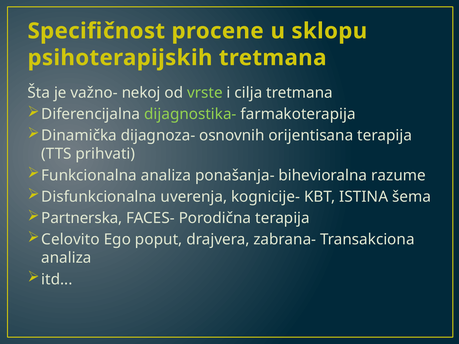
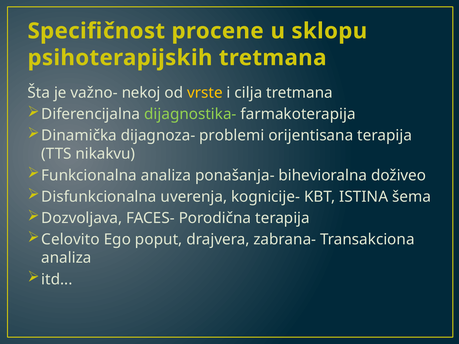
vrste colour: light green -> yellow (205, 93)
osnovnih: osnovnih -> problemi (232, 136)
prihvati: prihvati -> nikakvu (105, 154)
razume: razume -> doživeo (399, 175)
Partnerska: Partnerska -> Dozvoljava (82, 218)
